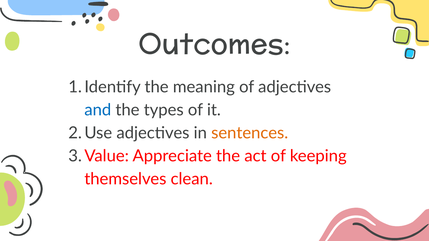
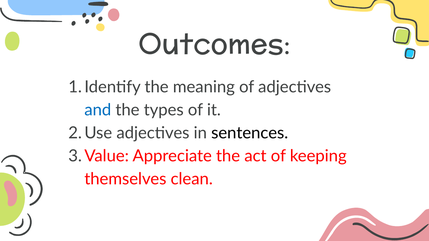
sentences colour: orange -> black (250, 133)
